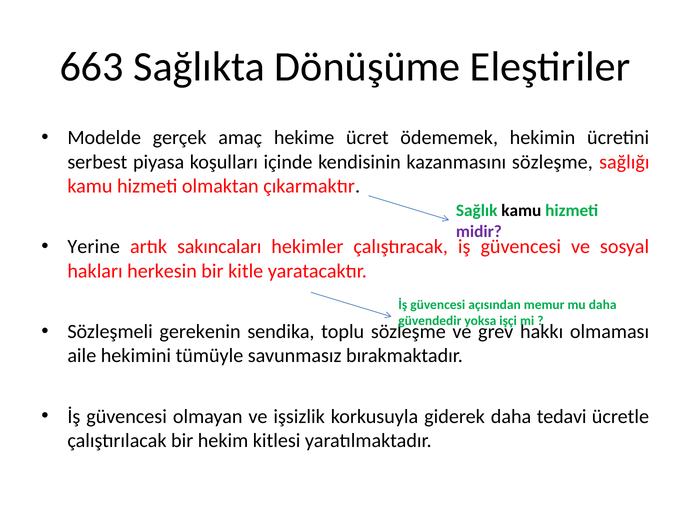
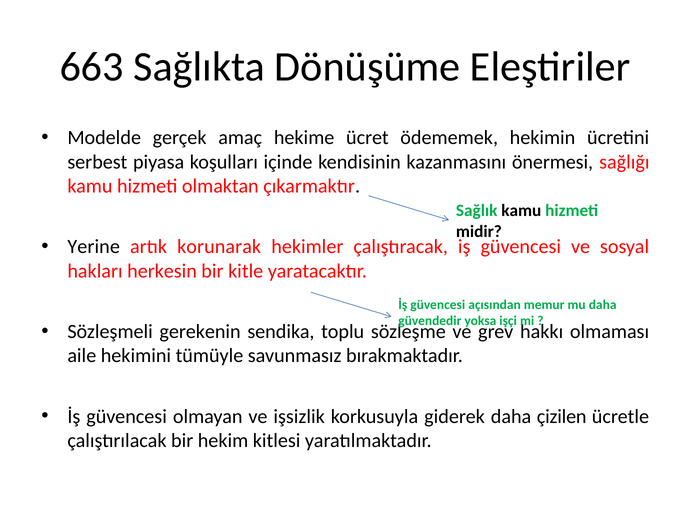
kazanmasını sözleşme: sözleşme -> önermesi (552, 162)
midir colour: purple -> black (479, 231)
sakıncaları: sakıncaları -> korunarak (219, 247)
tedavi: tedavi -> çizilen (562, 417)
